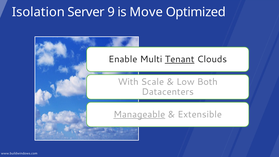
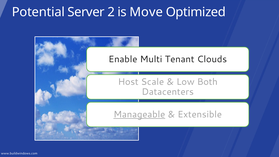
Isolation: Isolation -> Potential (38, 12)
9: 9 -> 2 (111, 12)
Tenant underline: present -> none (180, 59)
With: With -> Host (128, 82)
